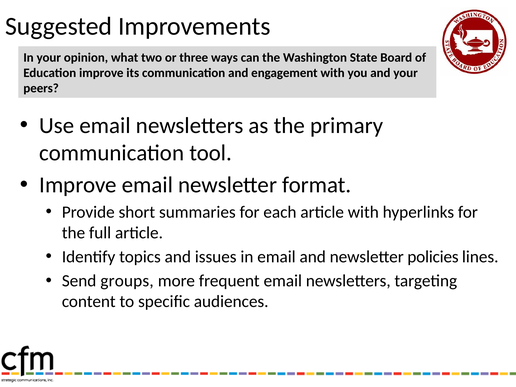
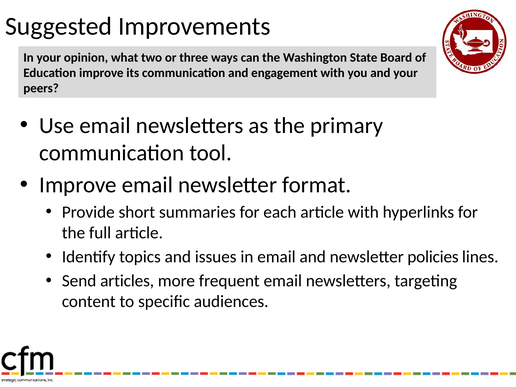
groups: groups -> articles (127, 281)
